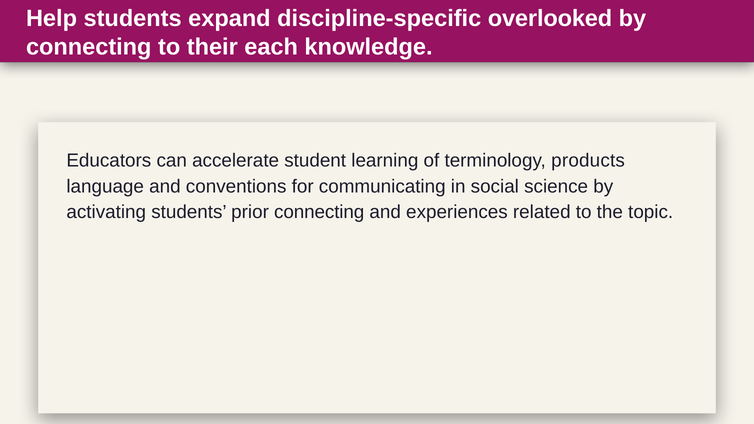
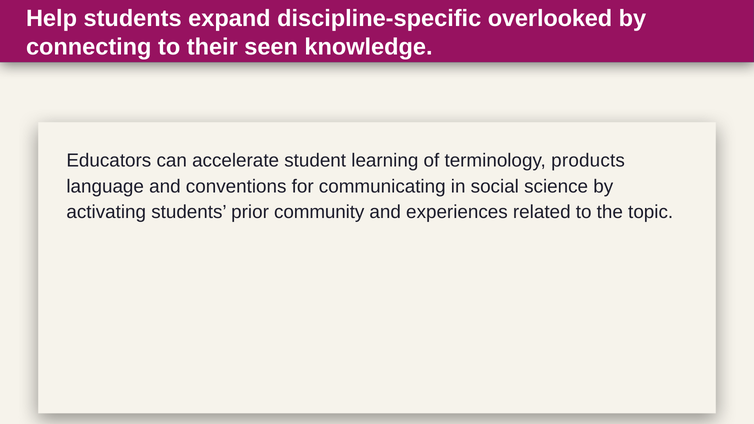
each: each -> seen (271, 47)
prior connecting: connecting -> community (319, 212)
